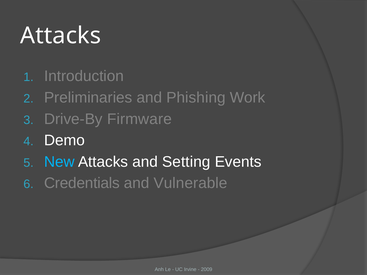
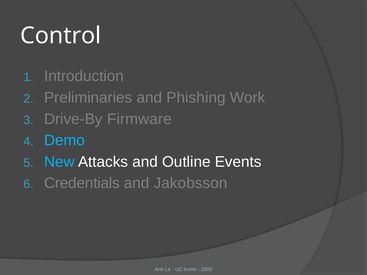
Attacks: Attacks -> Control (61, 36)
Demo colour: white -> light blue (64, 141)
Setting: Setting -> Outline (186, 162)
Vulnerable: Vulnerable -> Jakobsson (191, 183)
